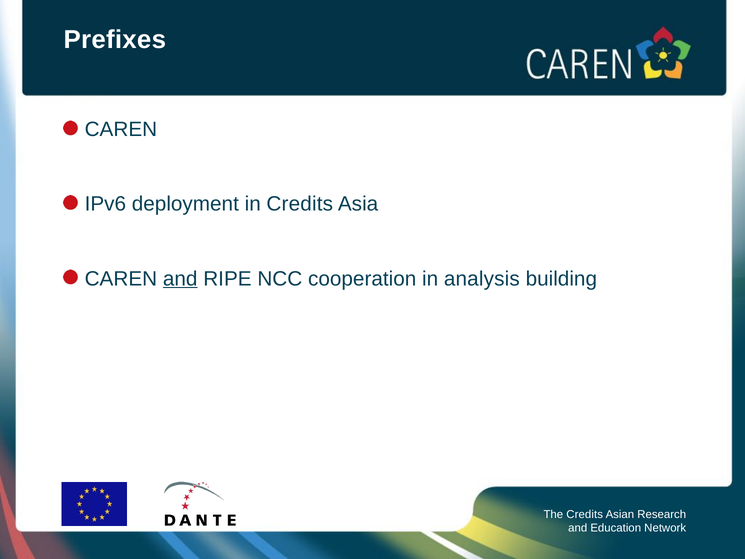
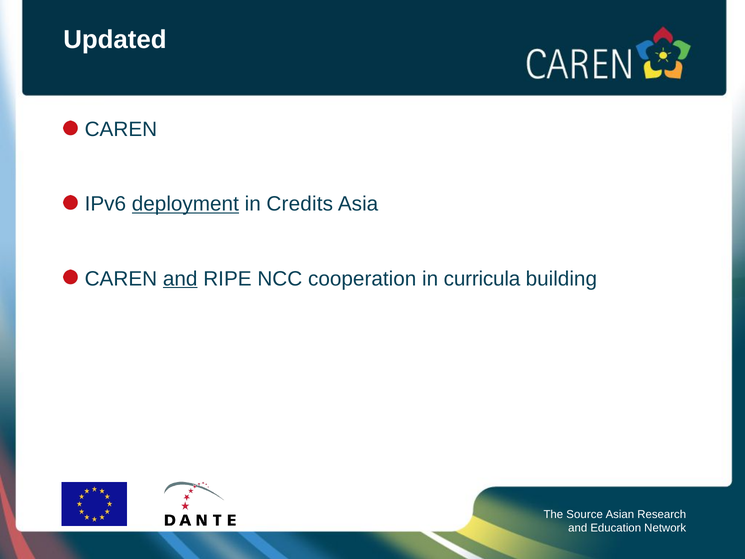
Prefixes: Prefixes -> Updated (115, 40)
deployment underline: none -> present (185, 204)
analysis: analysis -> curricula (482, 279)
Credits: Credits -> Source (585, 514)
